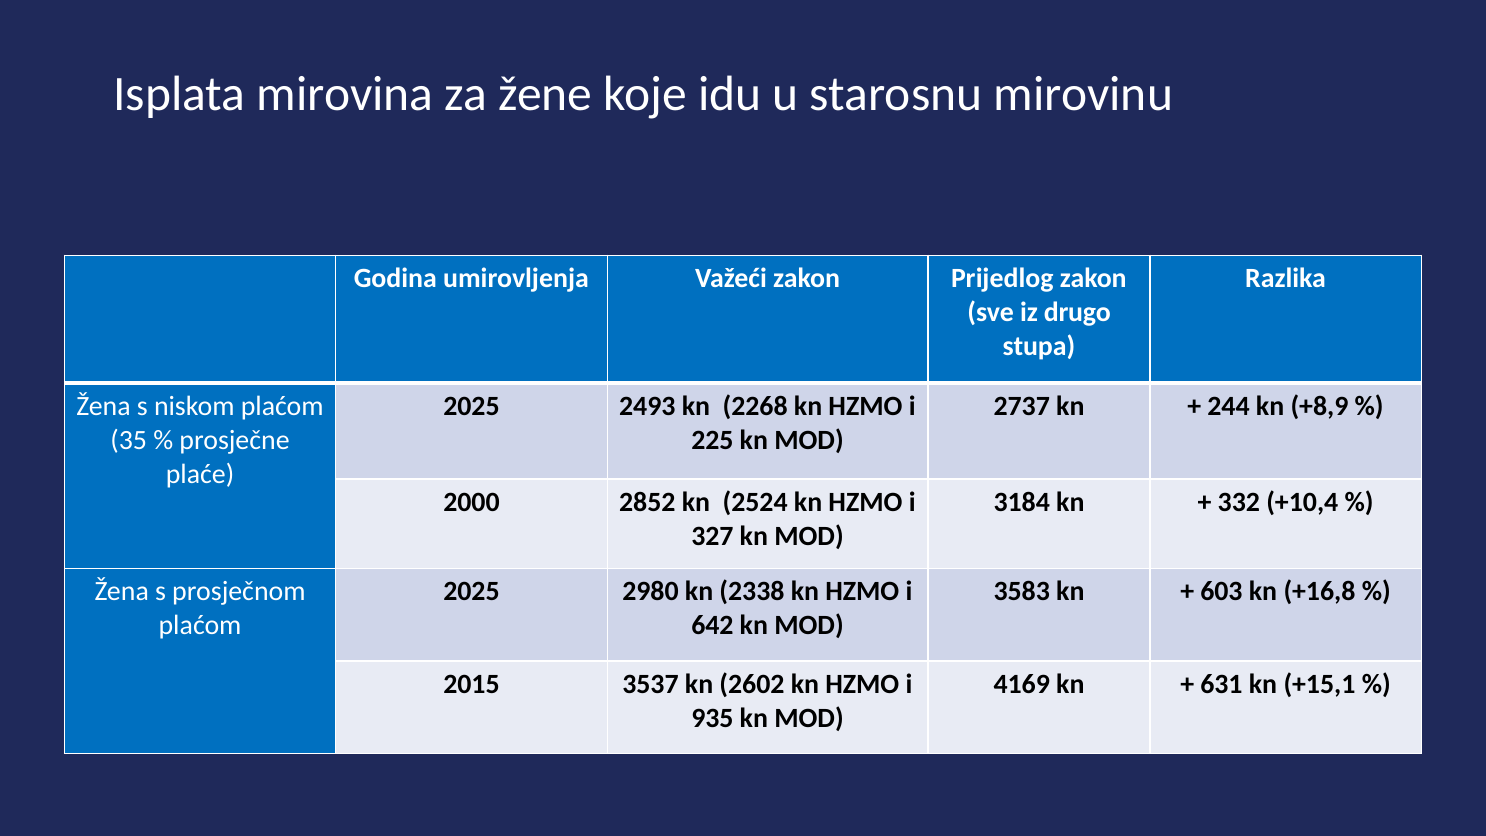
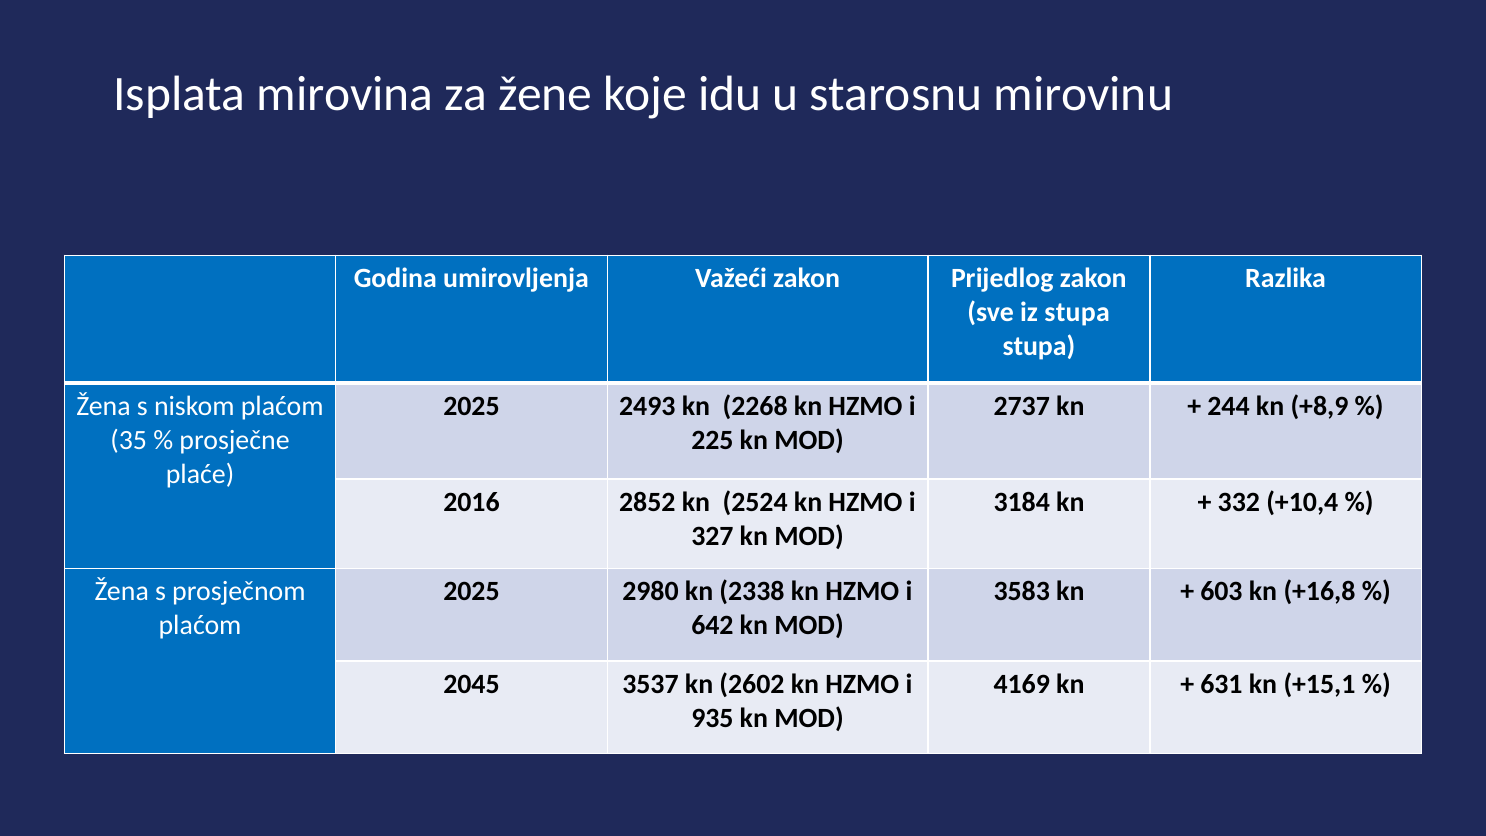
iz drugo: drugo -> stupa (1077, 312)
2000: 2000 -> 2016 (471, 502)
2015: 2015 -> 2045 (471, 684)
